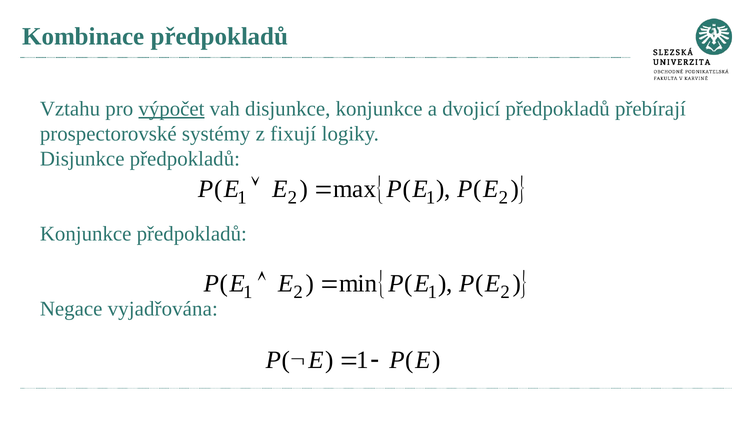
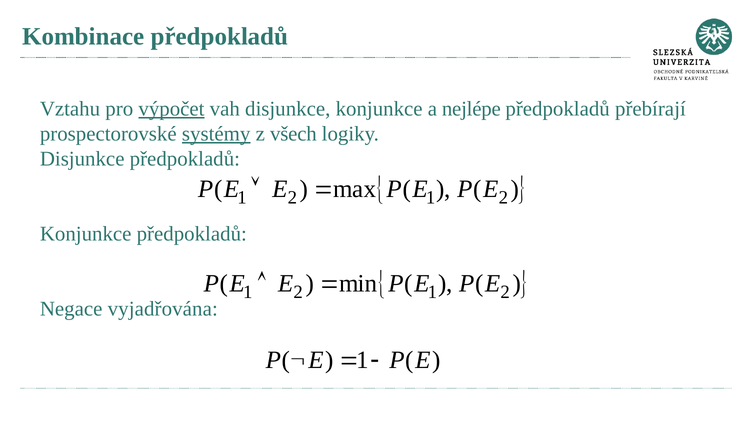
dvojicí: dvojicí -> nejlépe (471, 109)
systémy underline: none -> present (216, 134)
fixují: fixují -> všech (293, 134)
